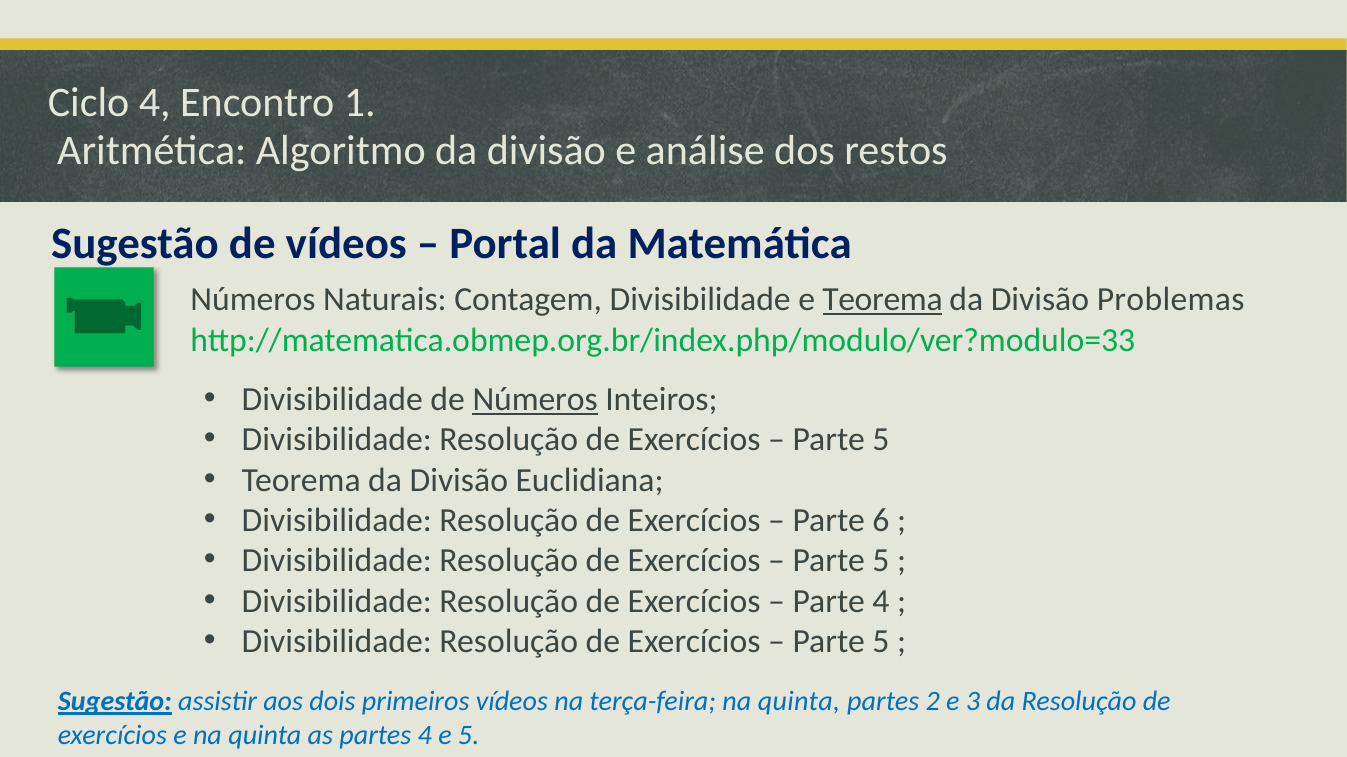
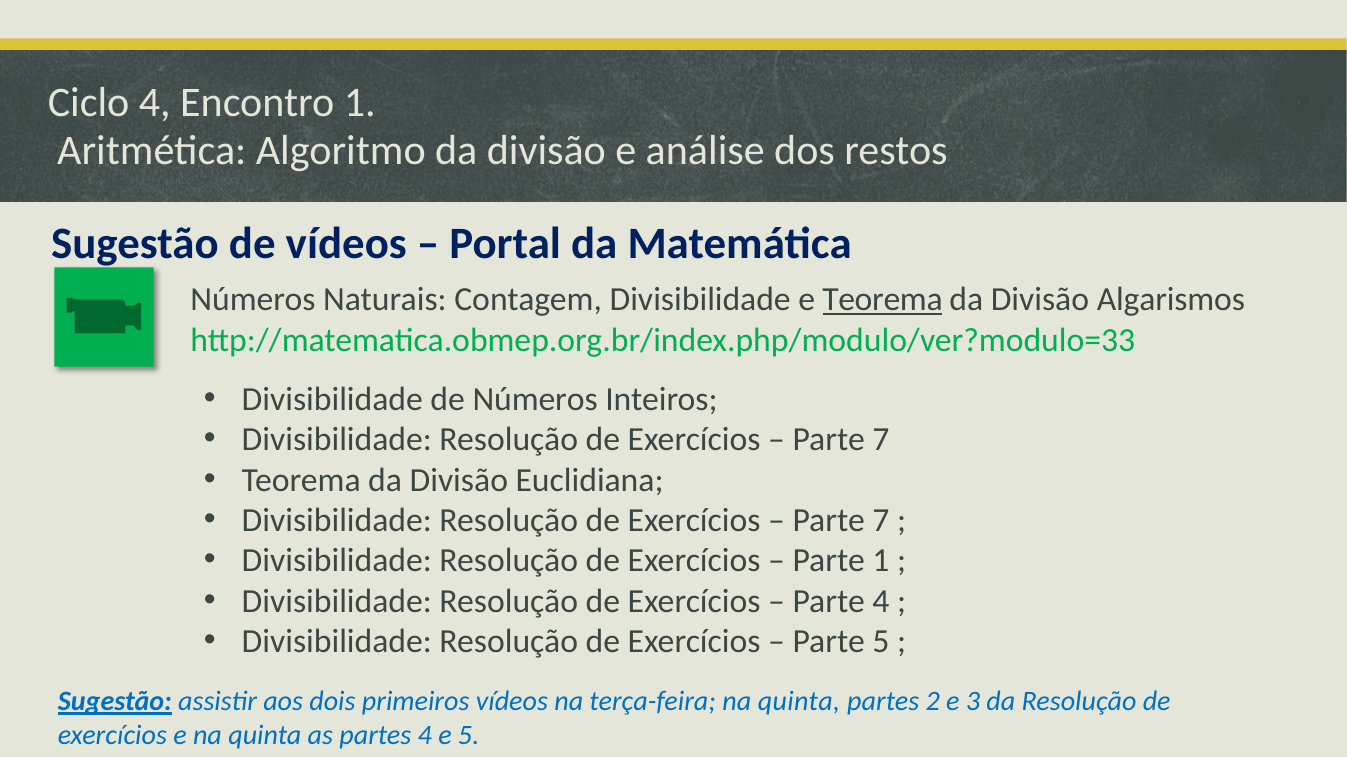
Problemas: Problemas -> Algarismos (1171, 300)
Números underline: present -> none (535, 400)
5: 5 -> 7 (881, 440)
6: 6 -> 7 (881, 521)
5: 5 -> 1 (881, 561)
